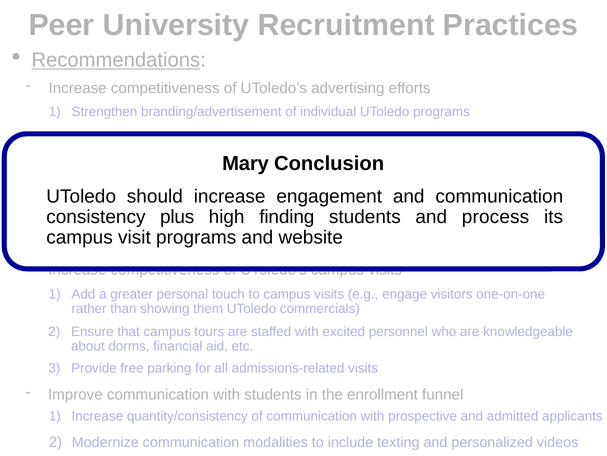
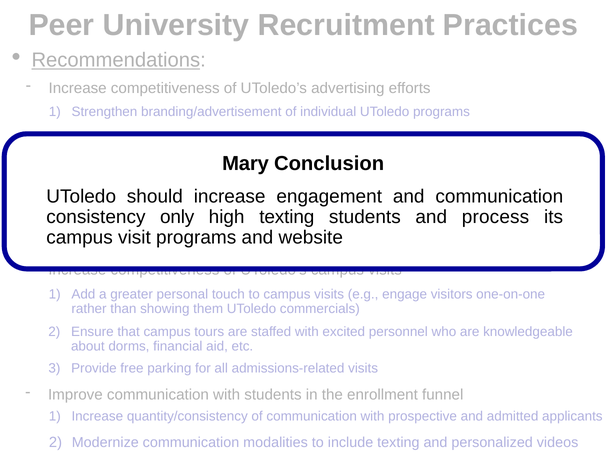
plus: plus -> only (177, 216)
high finding: finding -> texting (287, 216)
